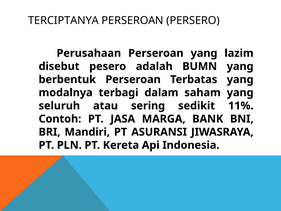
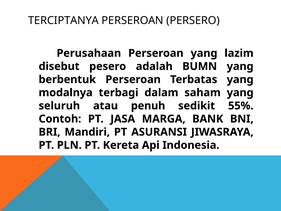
sering: sering -> penuh (148, 106)
11%: 11% -> 55% (241, 106)
